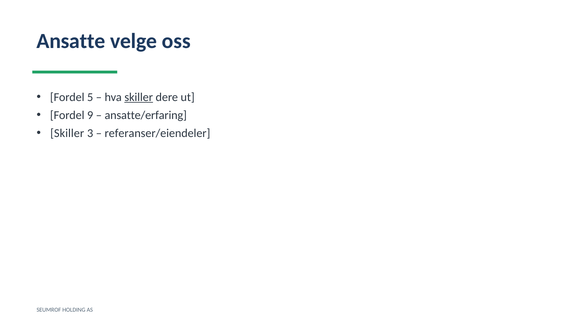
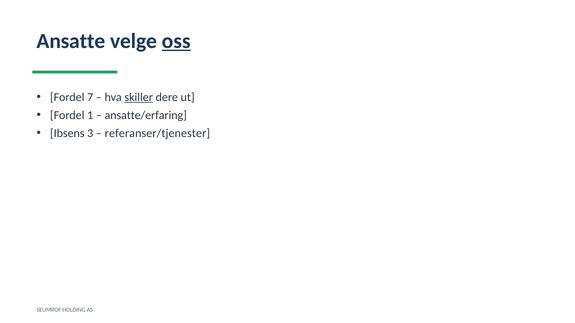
oss underline: none -> present (176, 41)
5: 5 -> 7 (90, 97)
9: 9 -> 1 (90, 115)
Skiller: Skiller -> Ibsens (67, 133)
referanser/eiendeler: referanser/eiendeler -> referanser/tjenester (157, 133)
